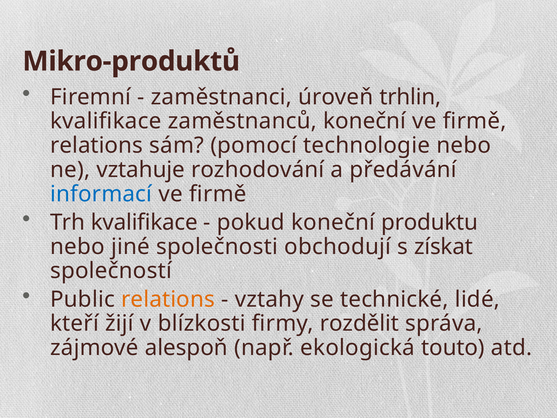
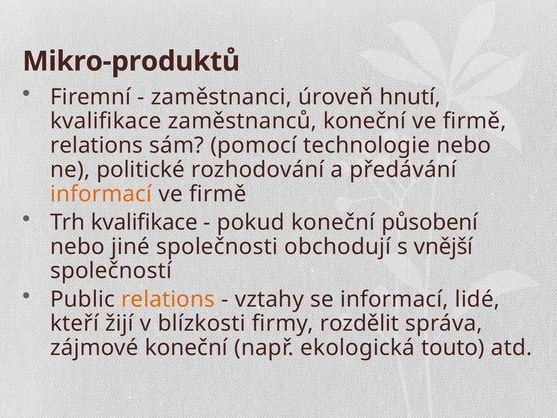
trhlin: trhlin -> hnutí (410, 97)
vztahuje: vztahuje -> politické (141, 170)
informací colour: blue -> orange (101, 194)
produktu: produktu -> působení (430, 222)
získat: získat -> vnější (443, 246)
se technické: technické -> informací (394, 299)
zájmové alespoň: alespoň -> koneční (186, 348)
